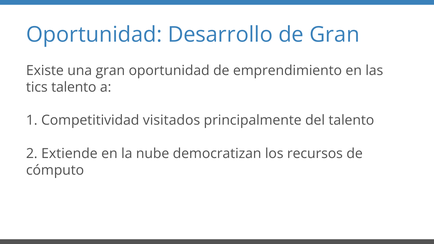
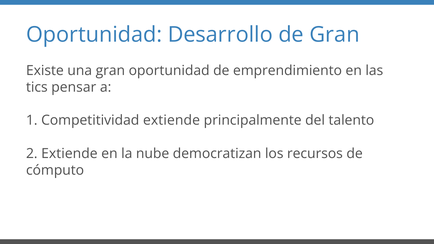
tics talento: talento -> pensar (74, 87)
Competitividad visitados: visitados -> extiende (171, 120)
